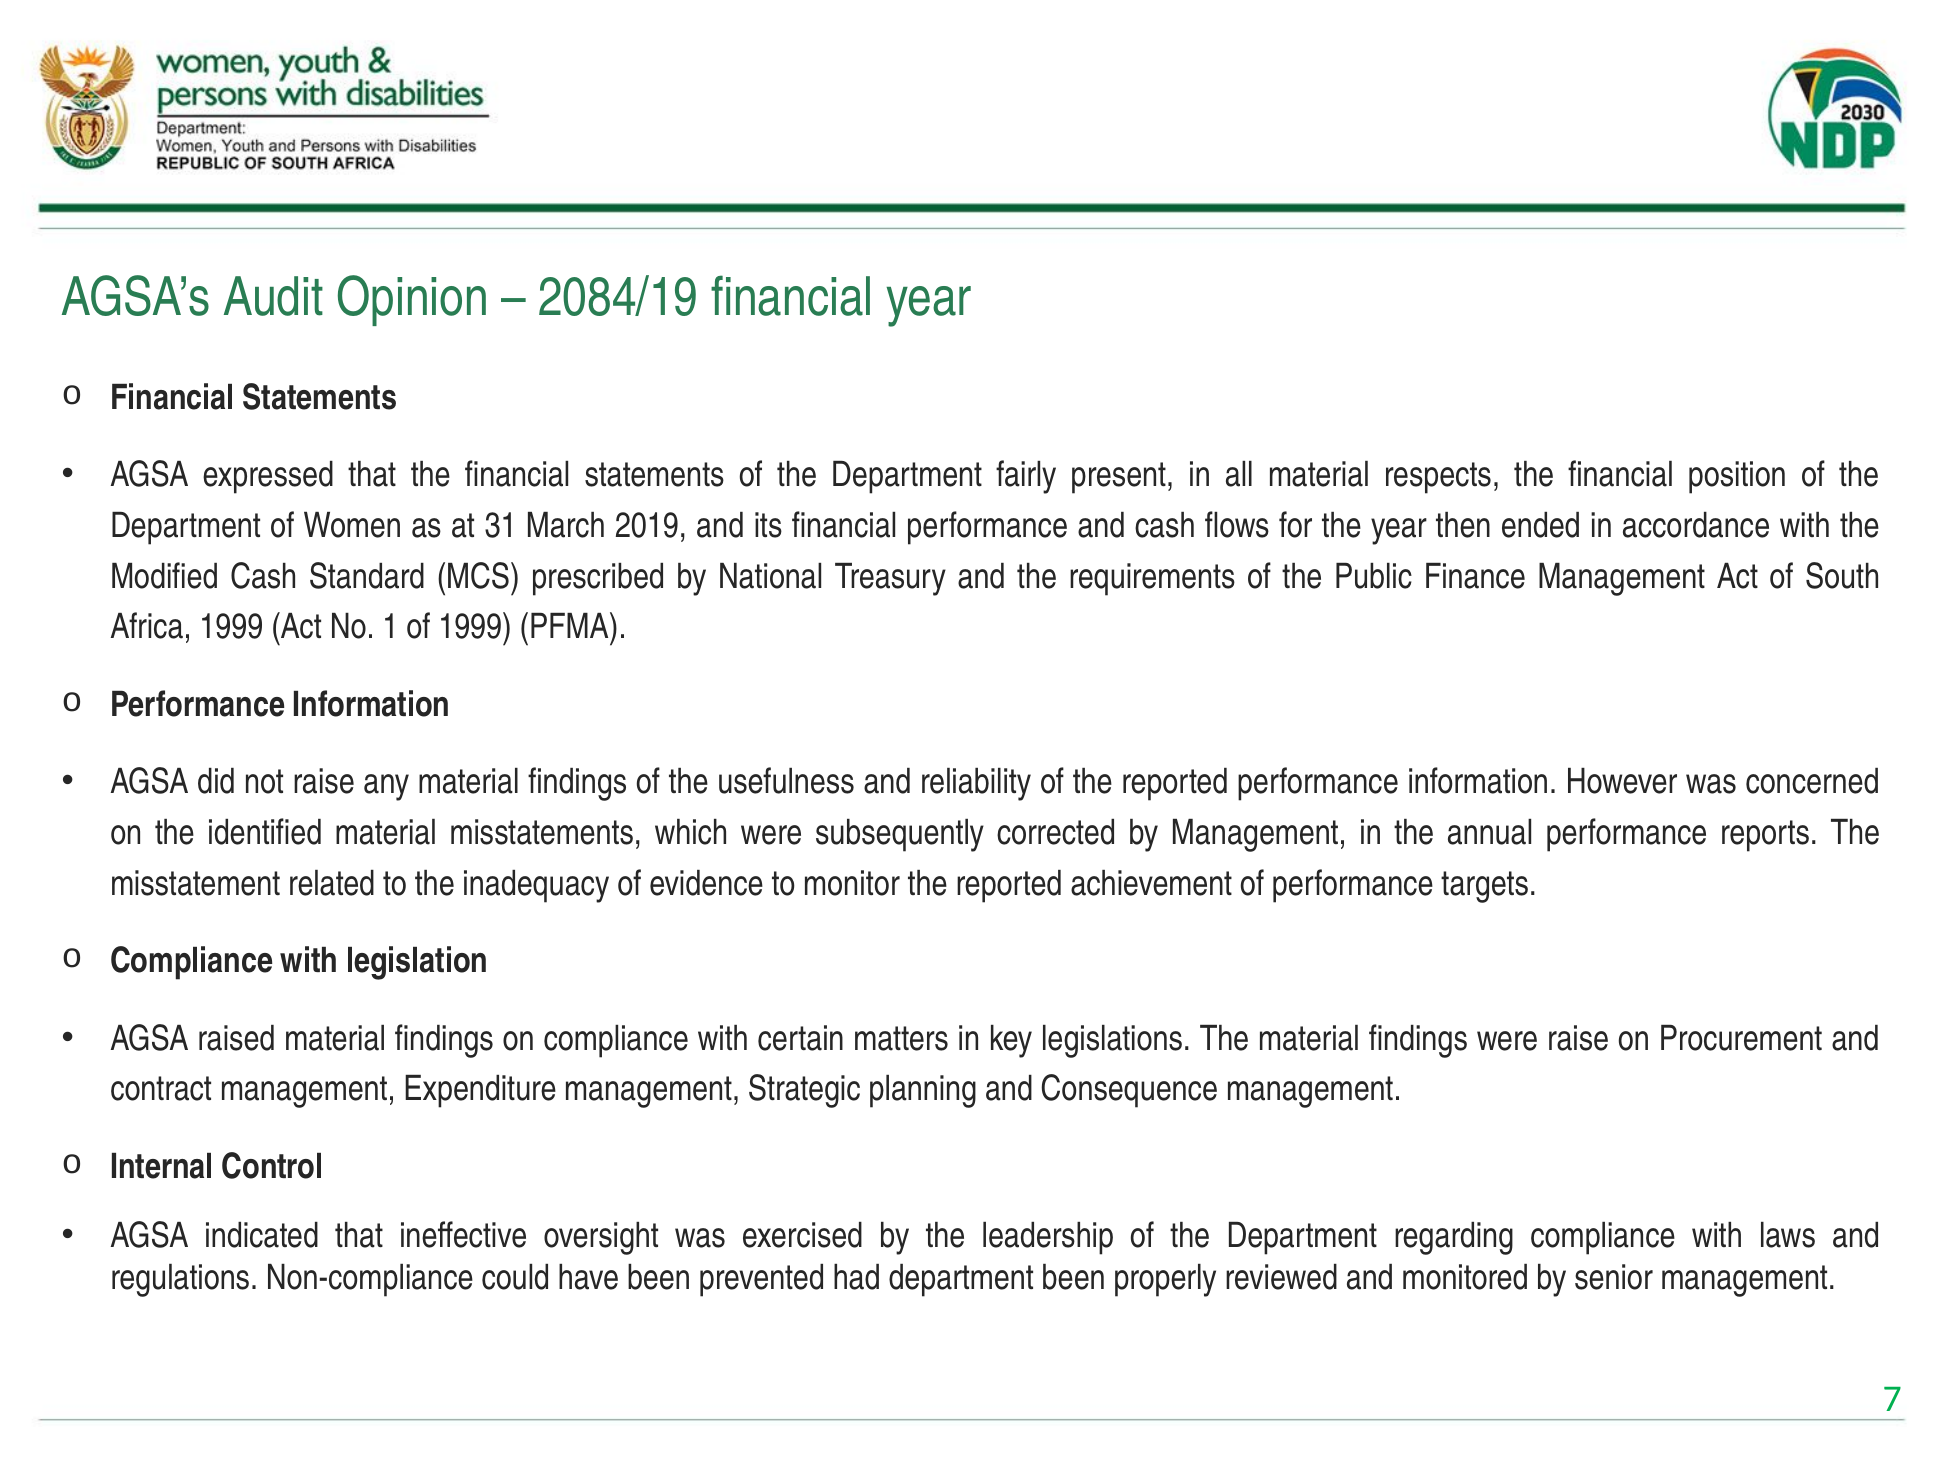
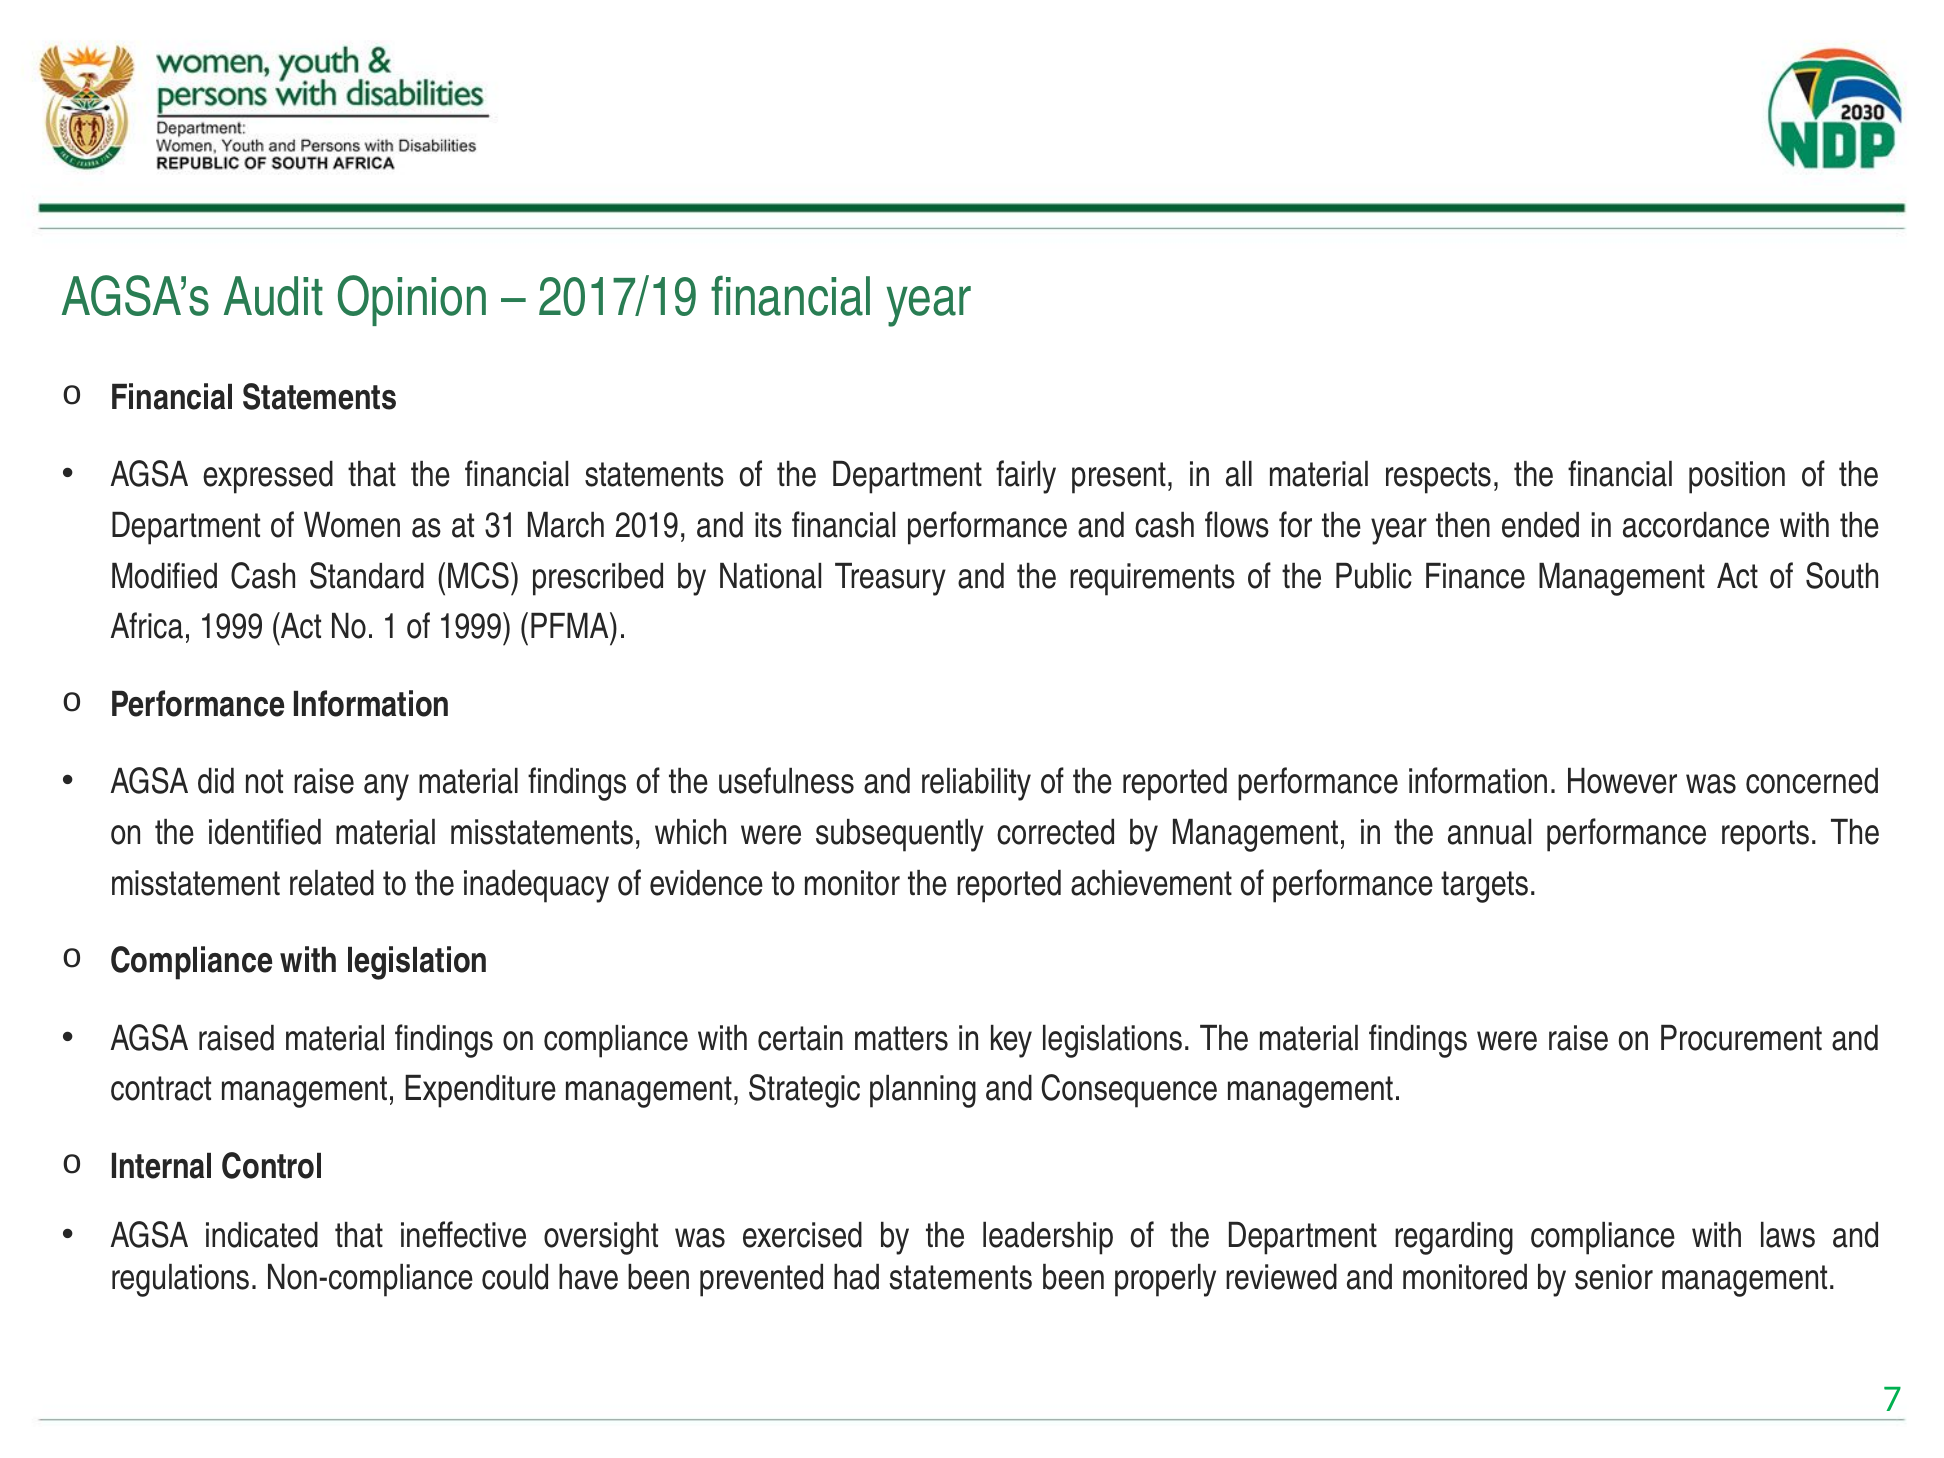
2084/19: 2084/19 -> 2017/19 (618, 298)
had department: department -> statements (961, 1278)
